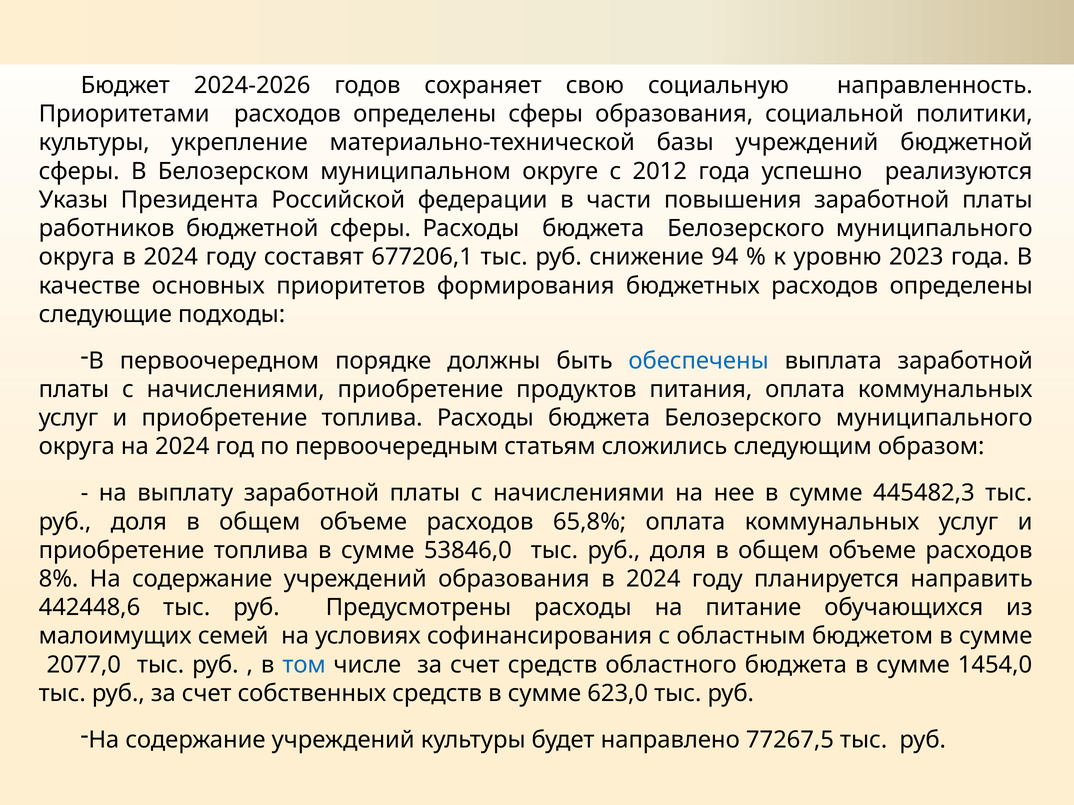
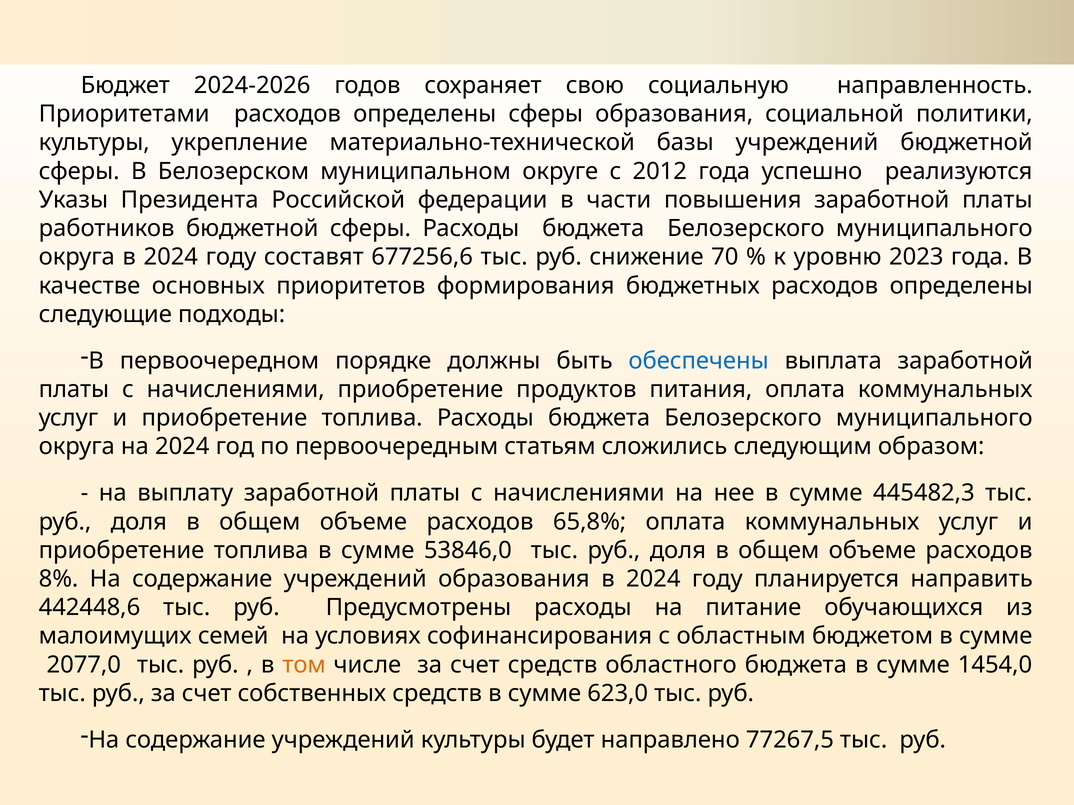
677206,1: 677206,1 -> 677256,6 (422, 257)
94: 94 -> 70 (725, 257)
том colour: blue -> orange (304, 665)
